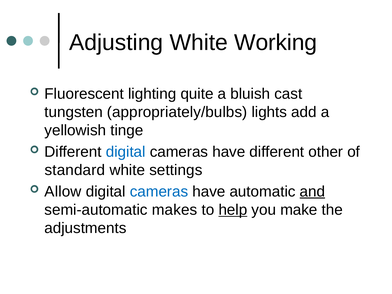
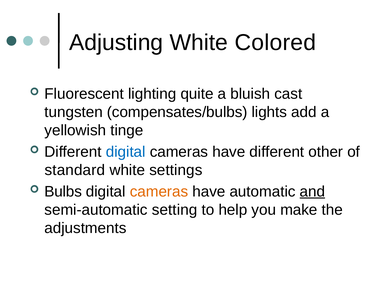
Working: Working -> Colored (275, 42)
appropriately/bulbs: appropriately/bulbs -> compensates/bulbs (177, 112)
Allow: Allow -> Bulbs (63, 191)
cameras colour: blue -> orange (159, 191)
makes: makes -> setting (175, 210)
help underline: present -> none (233, 210)
